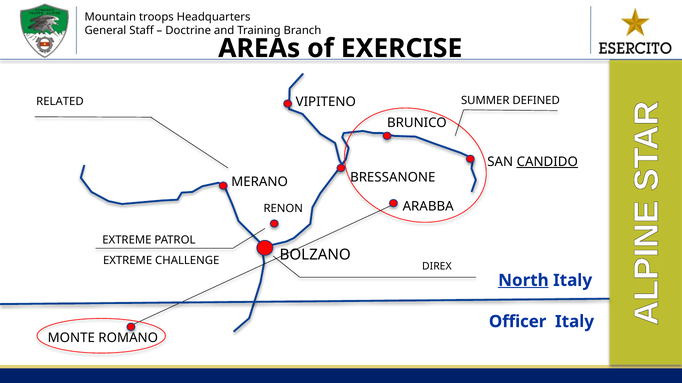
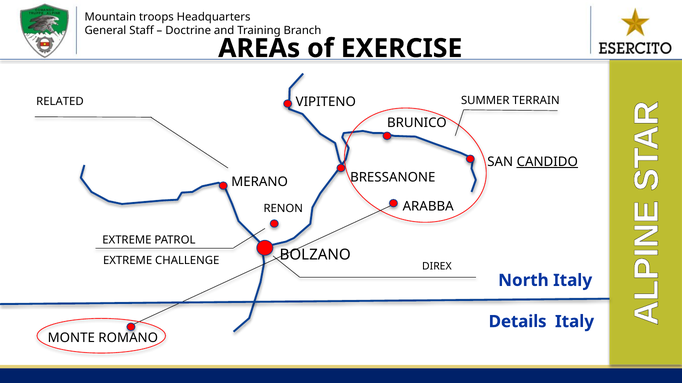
DEFINED: DEFINED -> TERRAIN (536, 101)
North underline: present -> none (523, 281)
Officer: Officer -> Details (518, 322)
